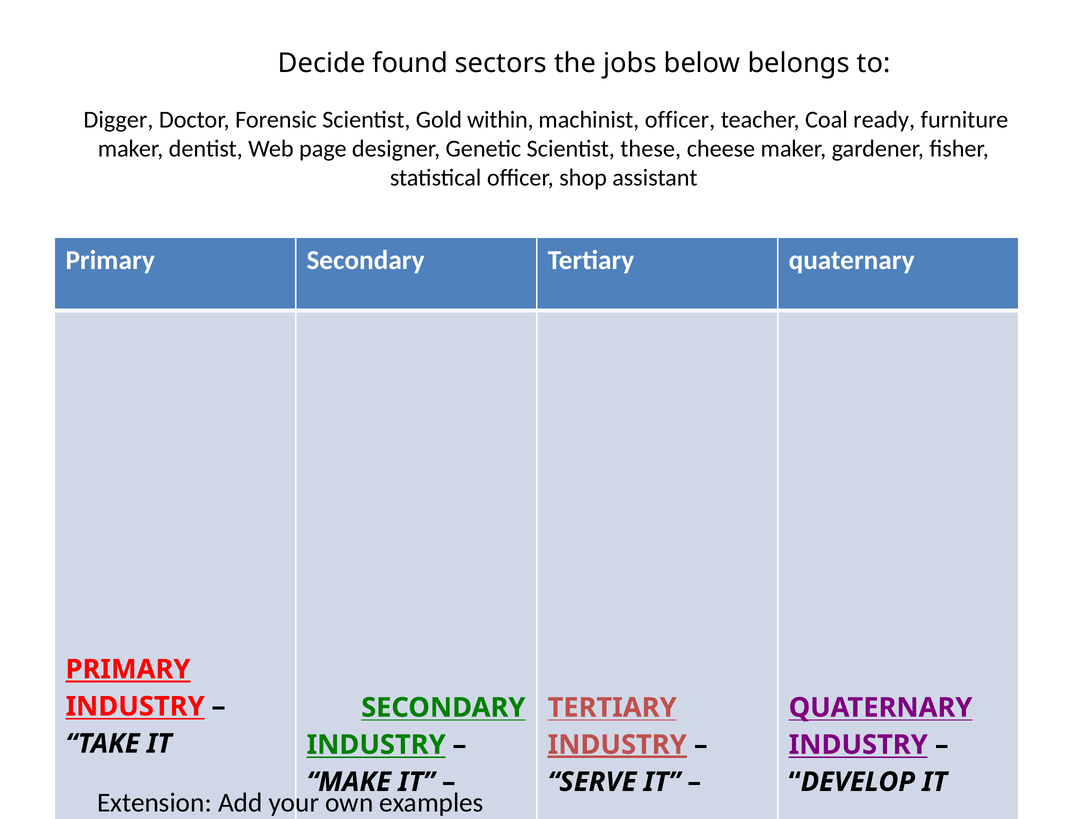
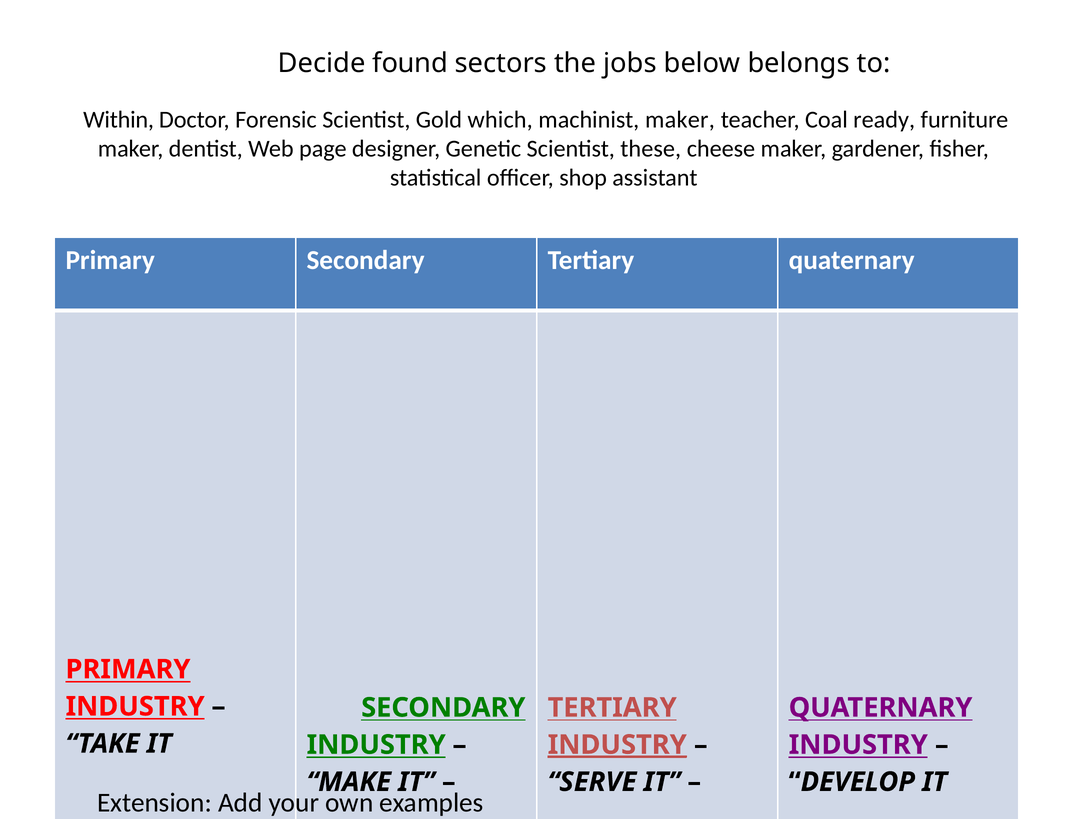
Digger: Digger -> Within (119, 120)
within: within -> which (500, 120)
machinist officer: officer -> maker (680, 120)
PRIMARY underline: present -> none (128, 669)
